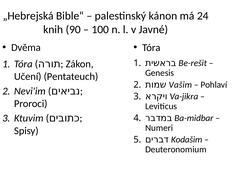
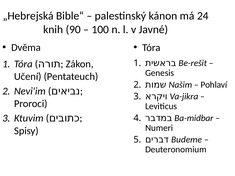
Vašim: Vašim -> Našim (180, 85)
Kodašim: Kodašim -> Budeme (187, 140)
